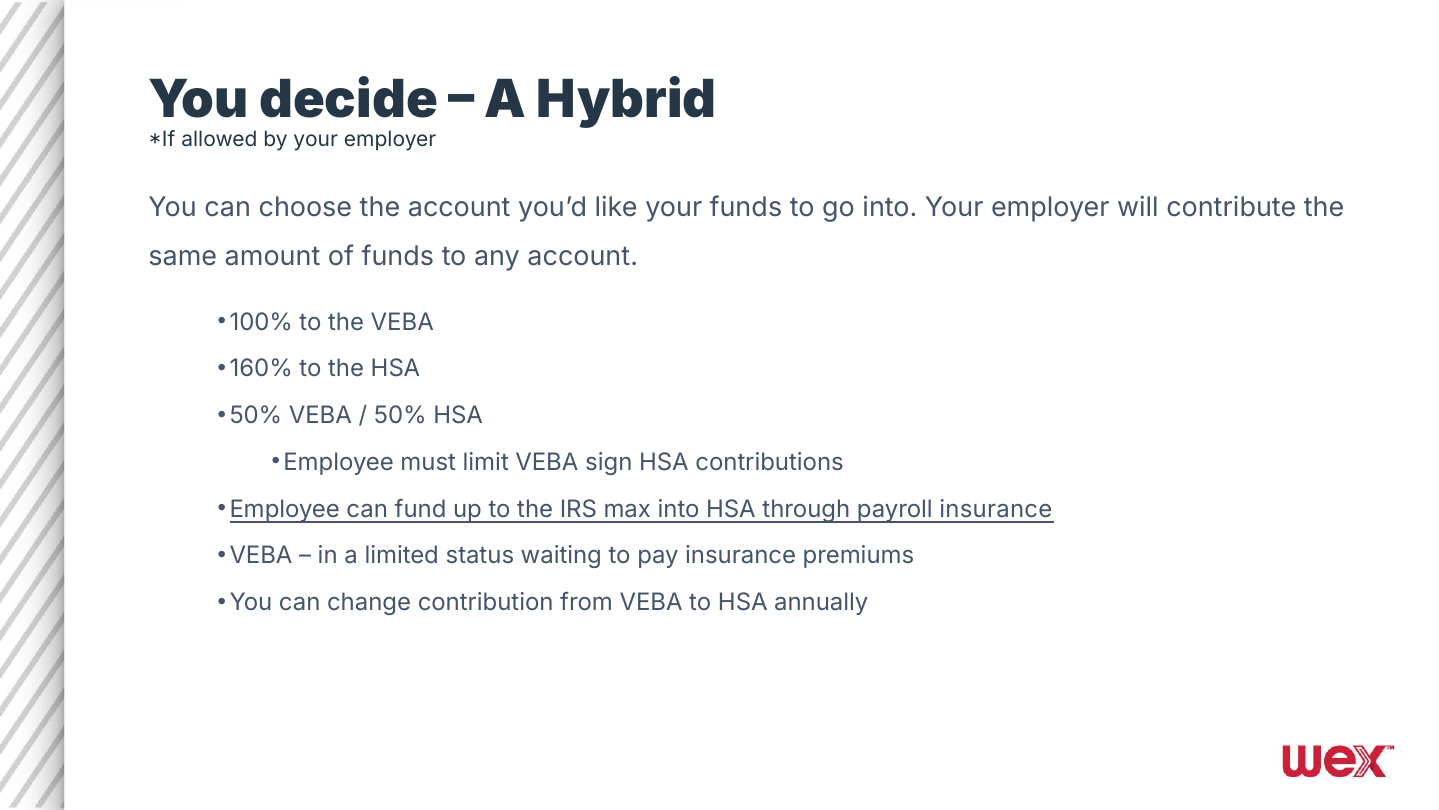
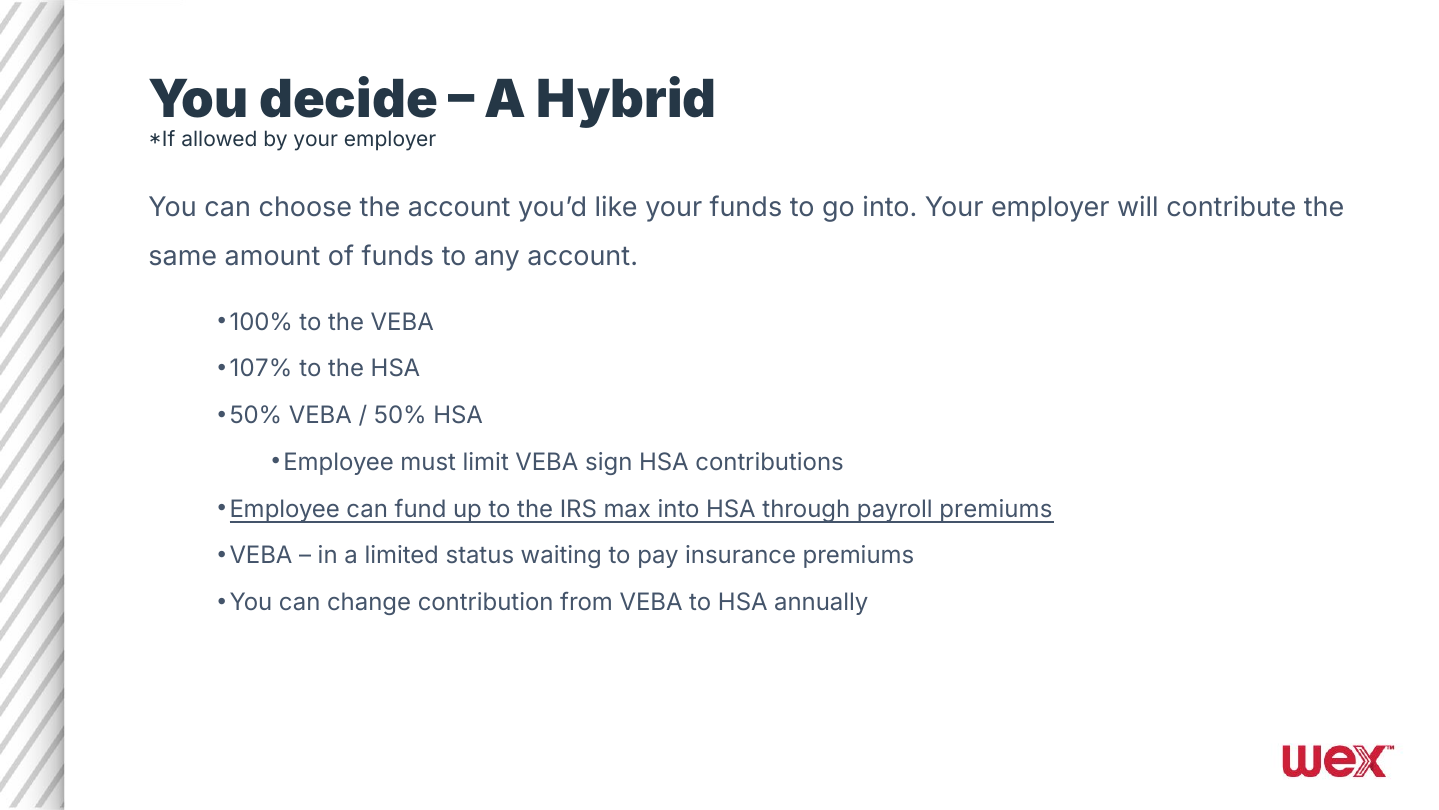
160%: 160% -> 107% (261, 369)
payroll insurance: insurance -> premiums (996, 509)
